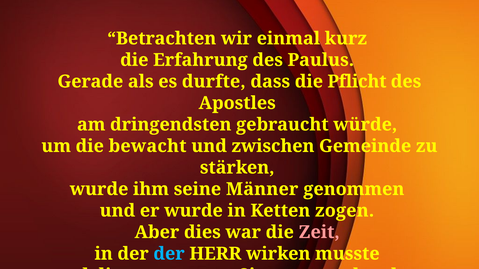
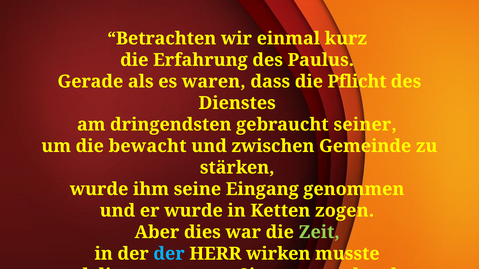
es durfte: durfte -> waren (214, 82)
Apostles: Apostles -> Dienstes (237, 103)
würde: würde -> seiner (365, 125)
Männer: Männer -> Eingang (262, 189)
Zeit colour: pink -> light green (319, 233)
